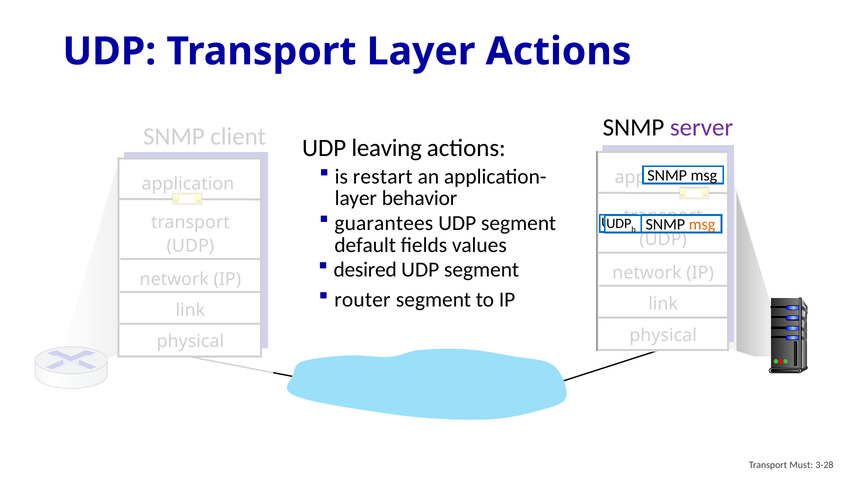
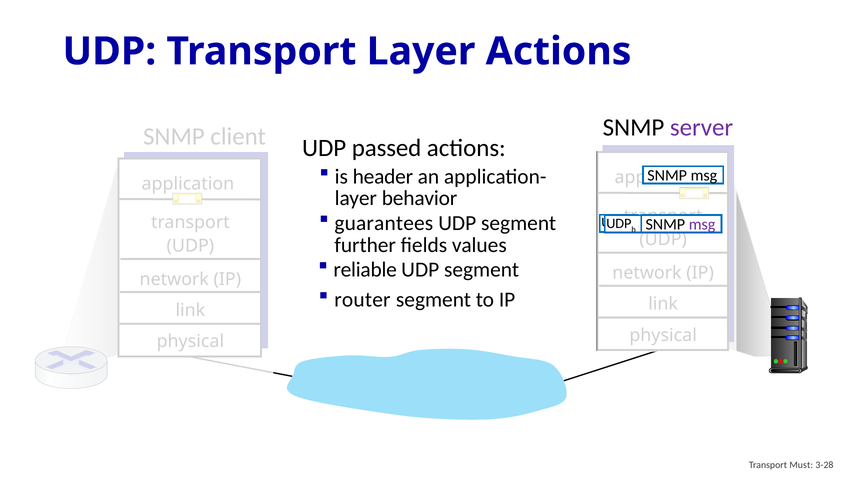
leaving: leaving -> passed (387, 148)
restart: restart -> header (383, 177)
msg colour: orange -> purple (702, 225)
default: default -> further (365, 245)
desired: desired -> reliable (365, 270)
